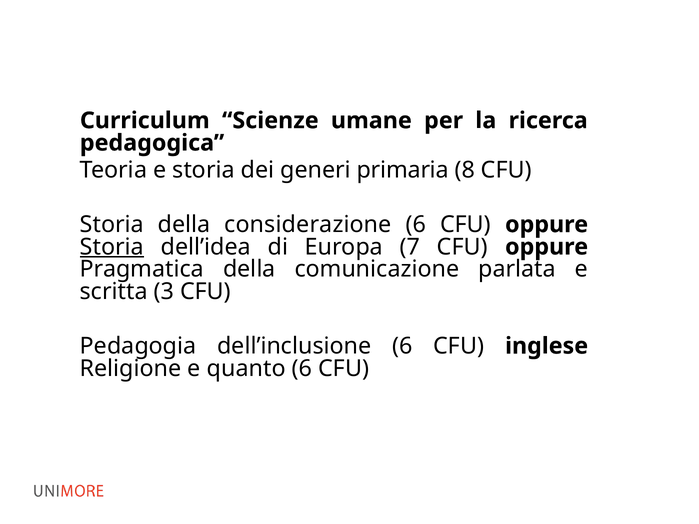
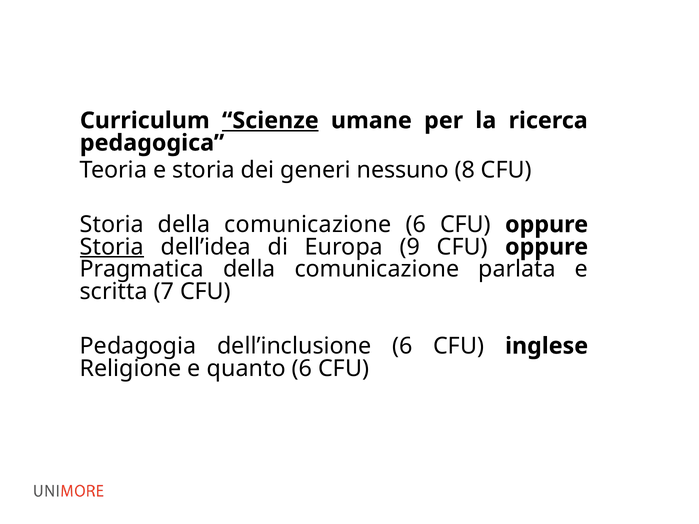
Scienze underline: none -> present (270, 121)
primaria: primaria -> nessuno (403, 170)
Storia della considerazione: considerazione -> comunicazione (308, 225)
7: 7 -> 9 (410, 247)
3: 3 -> 7 (164, 292)
